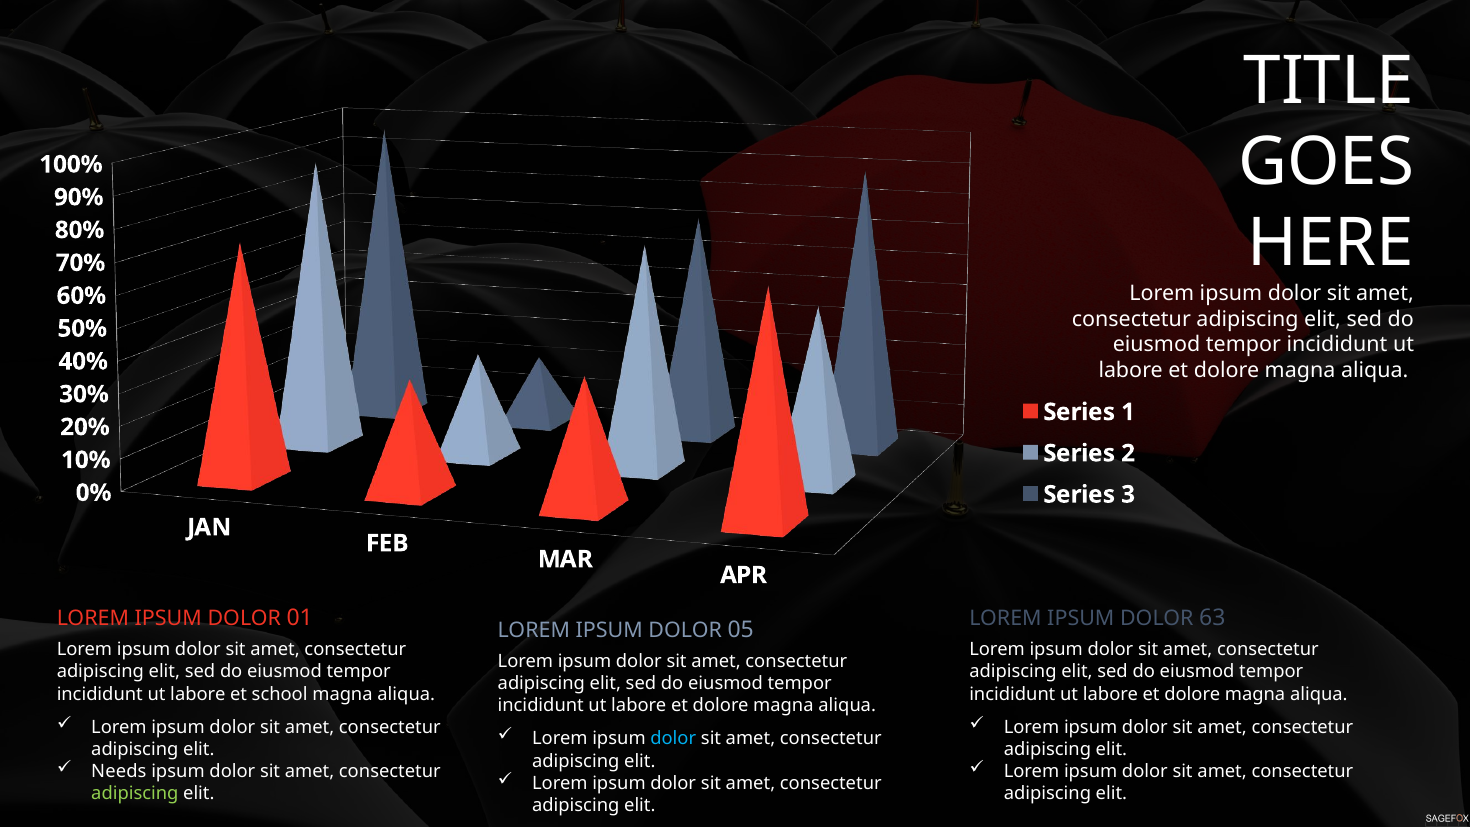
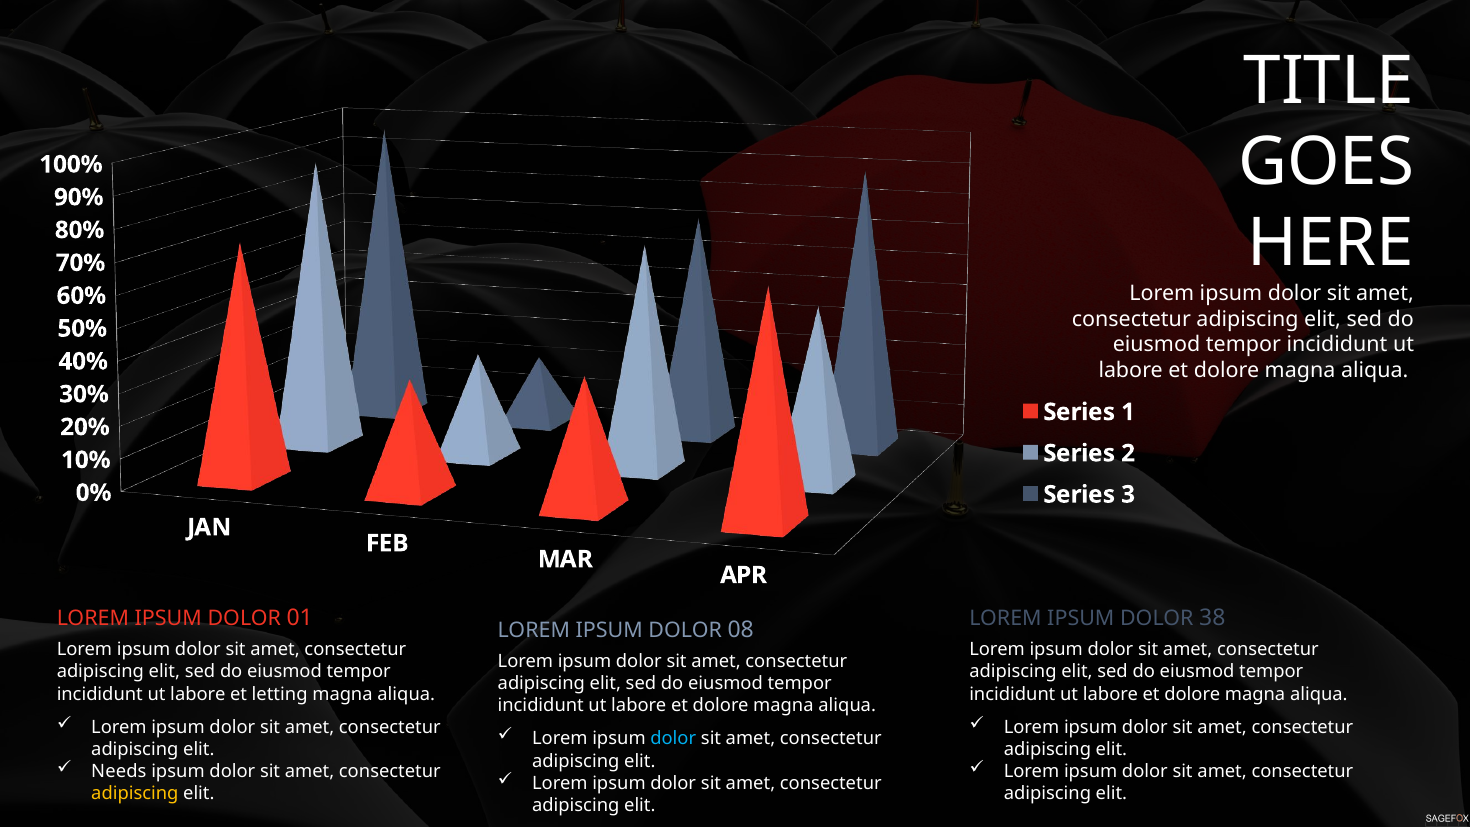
63: 63 -> 38 (1212, 618)
05: 05 -> 08 (741, 630)
school: school -> letting (280, 694)
adipiscing colour: light green -> yellow (135, 793)
